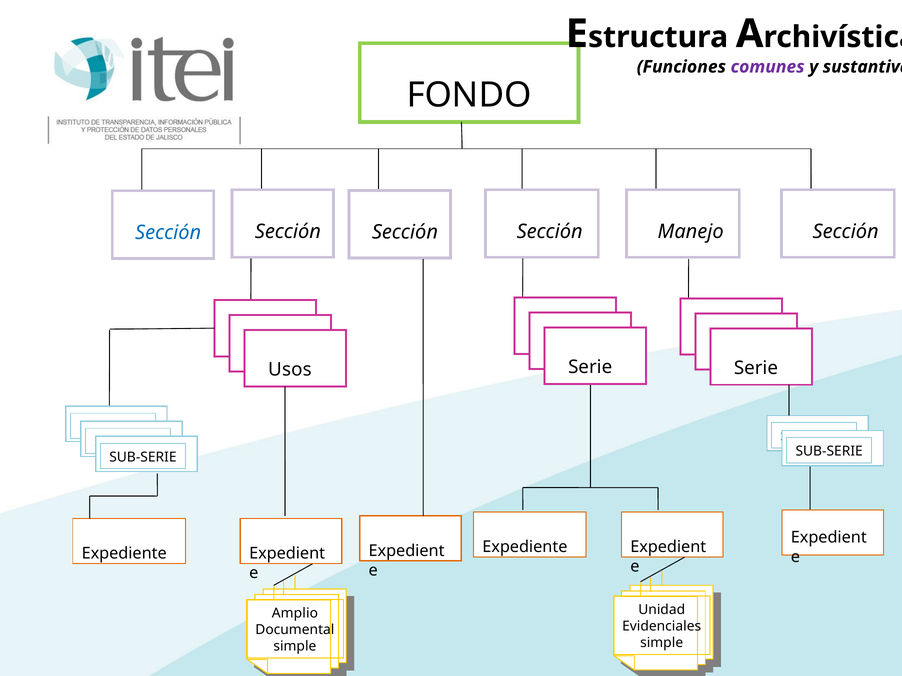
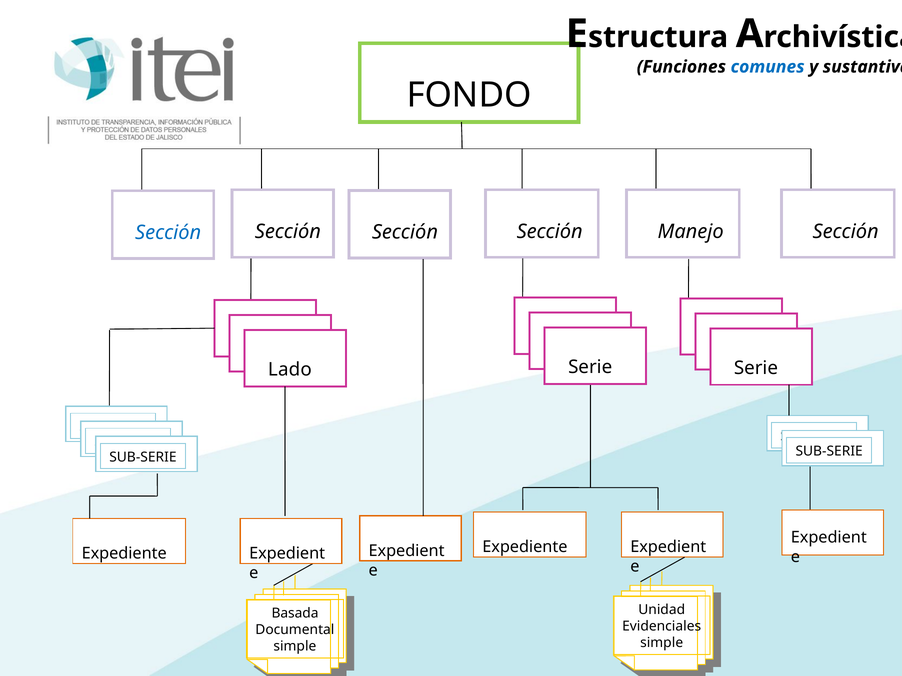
comunes colour: purple -> blue (768, 67)
Usos: Usos -> Lado (290, 370)
Amplio: Amplio -> Basada (295, 614)
